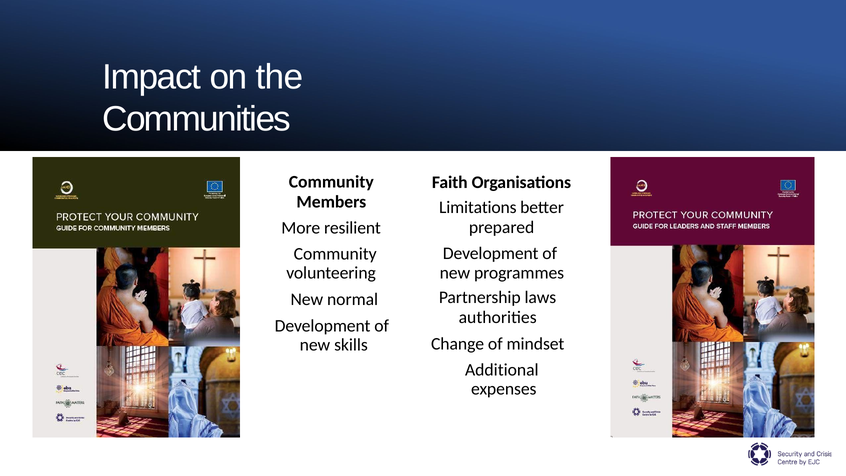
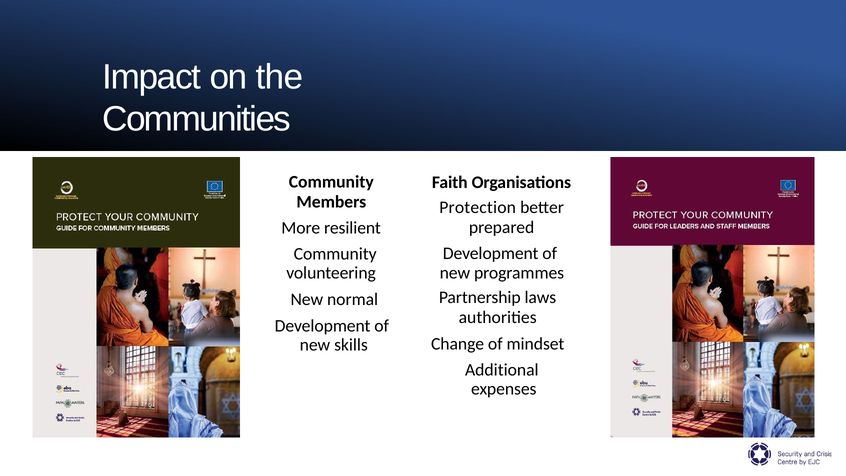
Limitations: Limitations -> Protection (478, 207)
